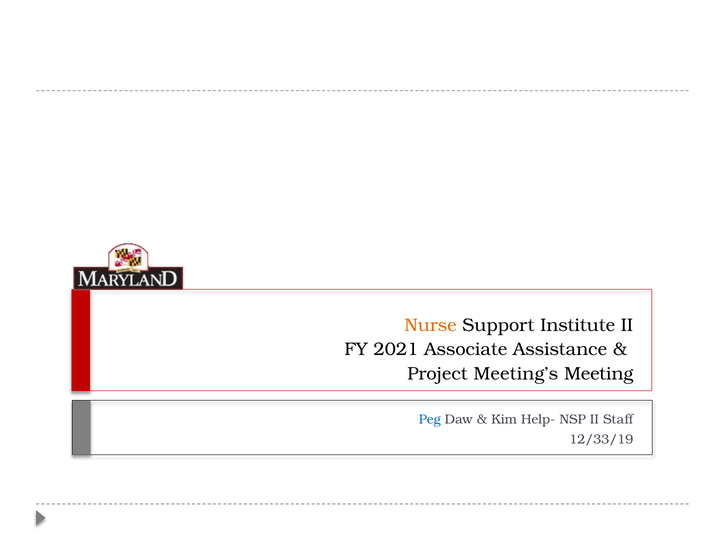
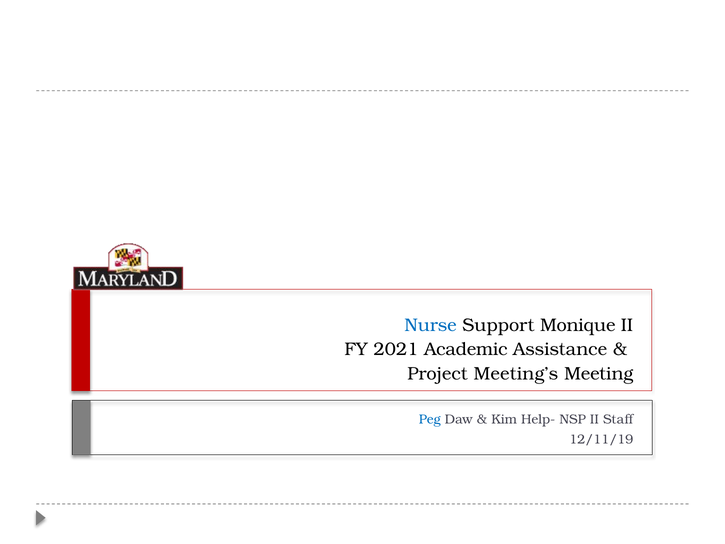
Nurse colour: orange -> blue (431, 325)
Institute: Institute -> Monique (578, 325)
Associate: Associate -> Academic (466, 349)
12/33/19: 12/33/19 -> 12/11/19 (601, 439)
